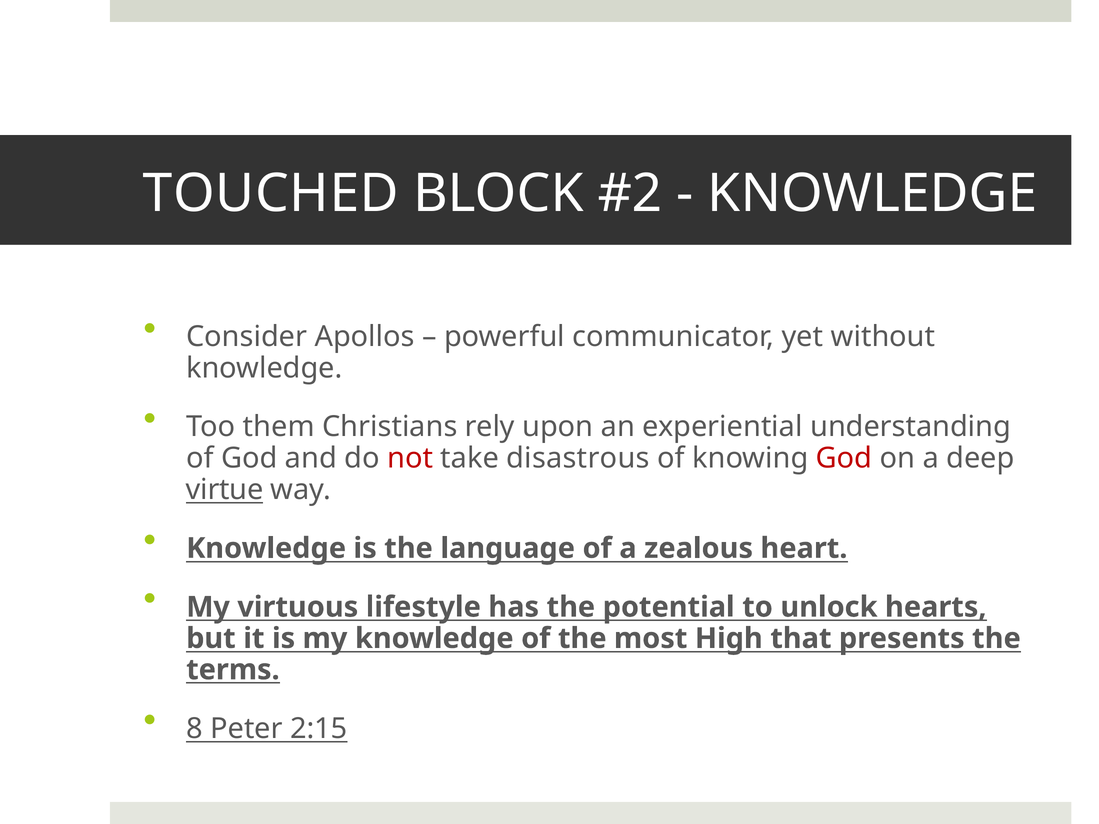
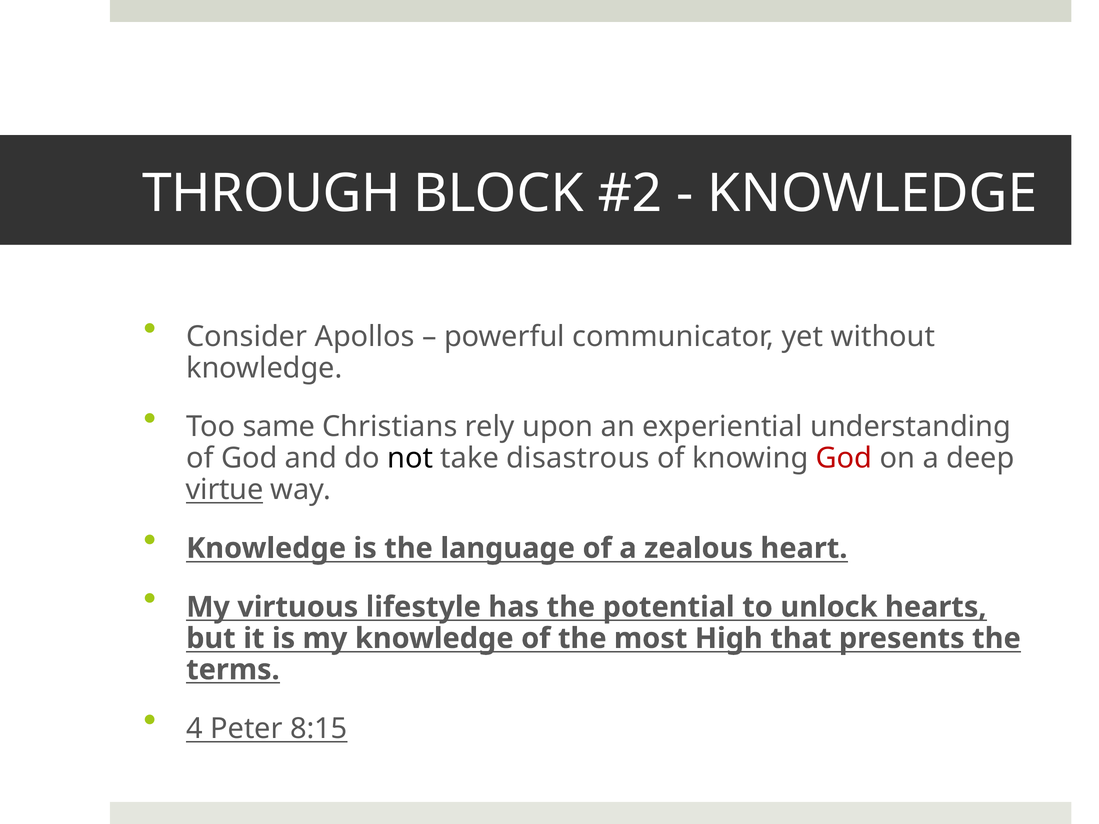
TOUCHED: TOUCHED -> THROUGH (271, 194)
them: them -> same (279, 427)
not colour: red -> black (410, 458)
8: 8 -> 4 (194, 729)
2:15: 2:15 -> 8:15 (319, 729)
